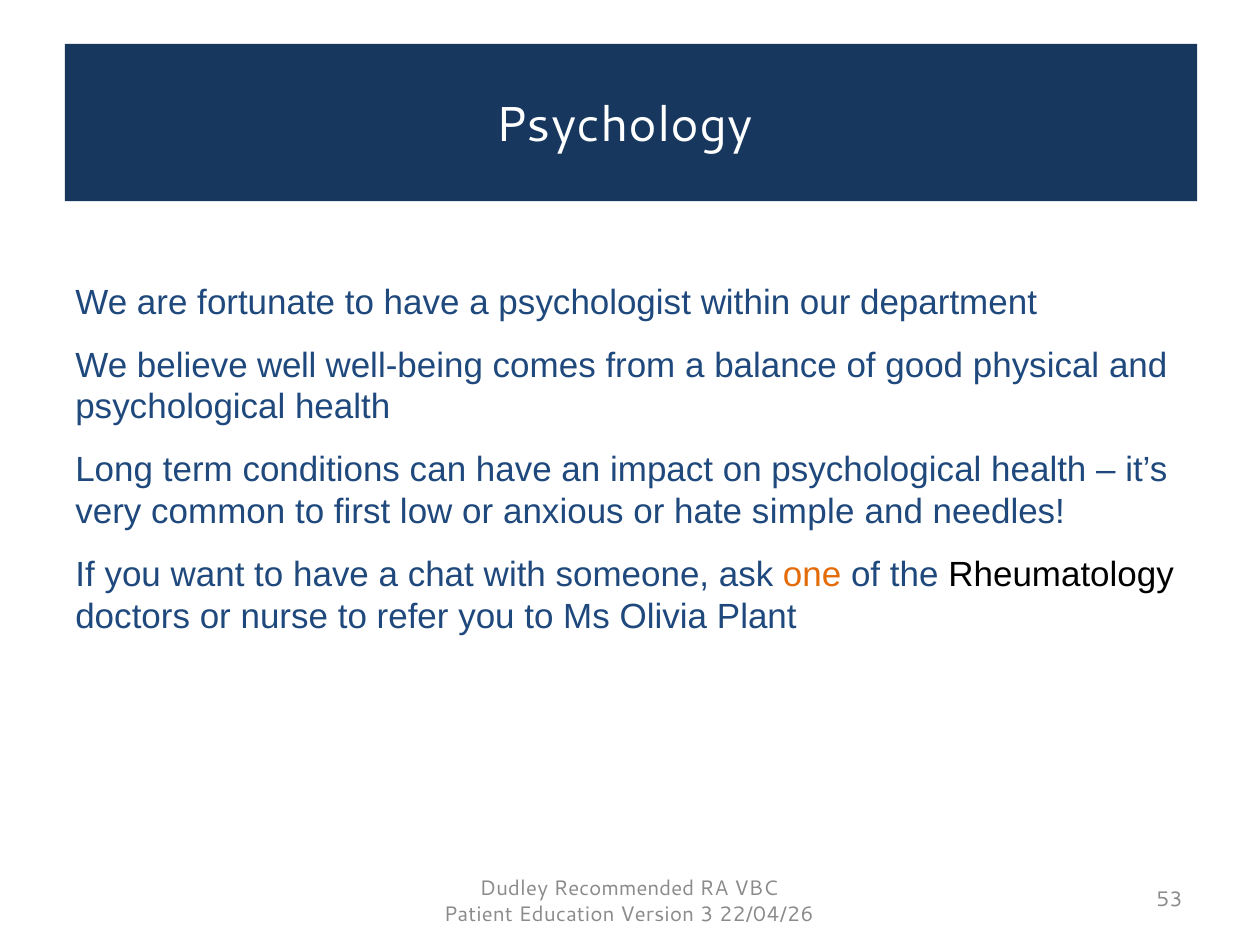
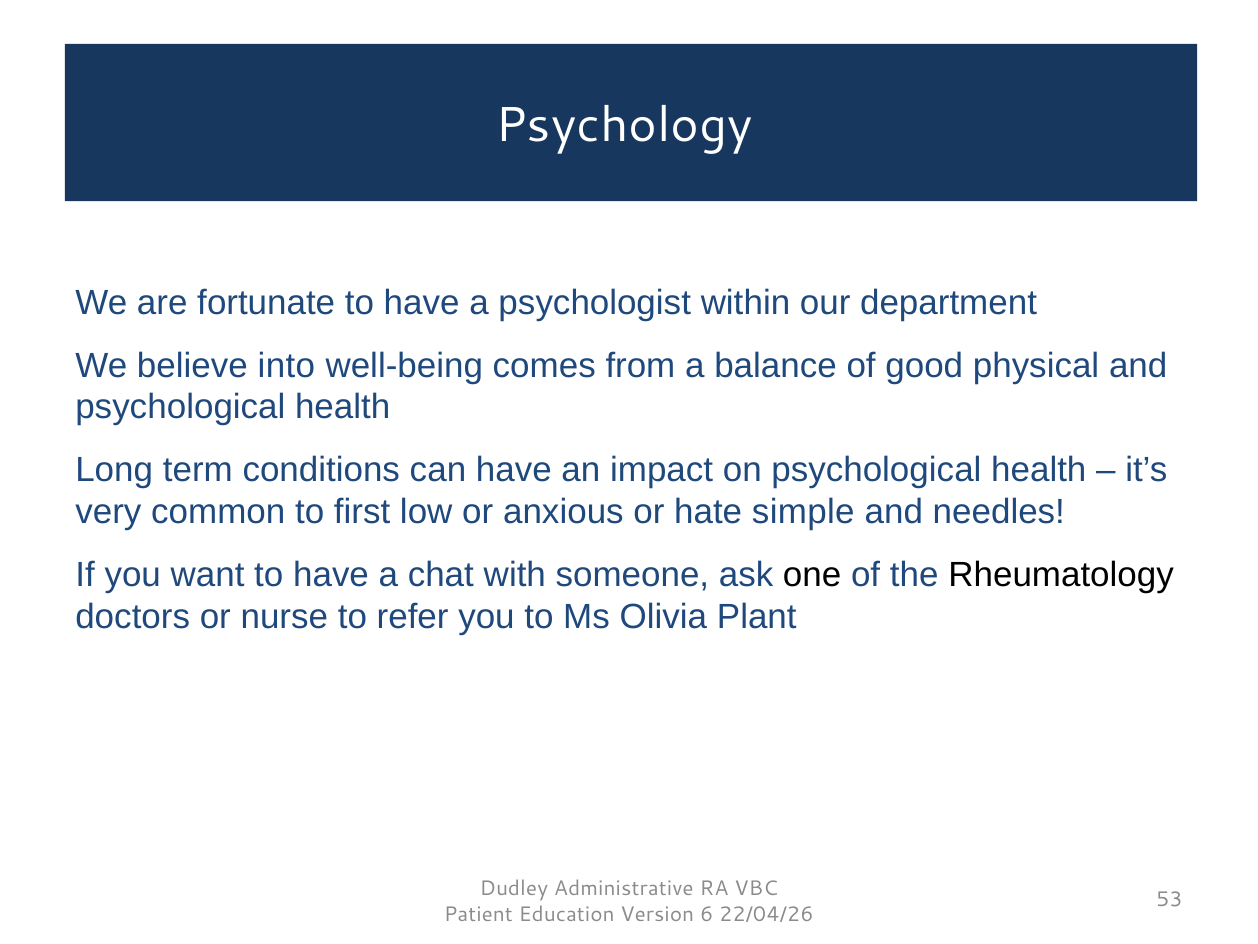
well: well -> into (286, 365)
one colour: orange -> black (812, 575)
Recommended: Recommended -> Administrative (624, 888)
3: 3 -> 6 (707, 914)
